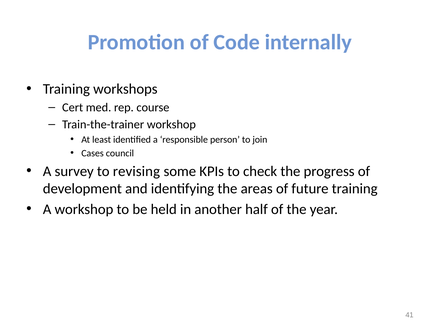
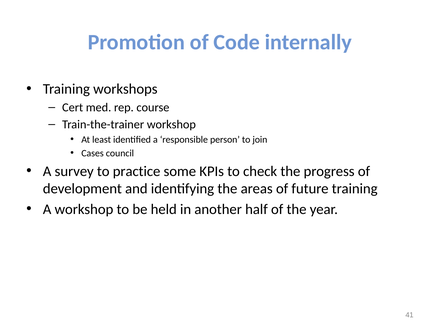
revising: revising -> practice (137, 171)
